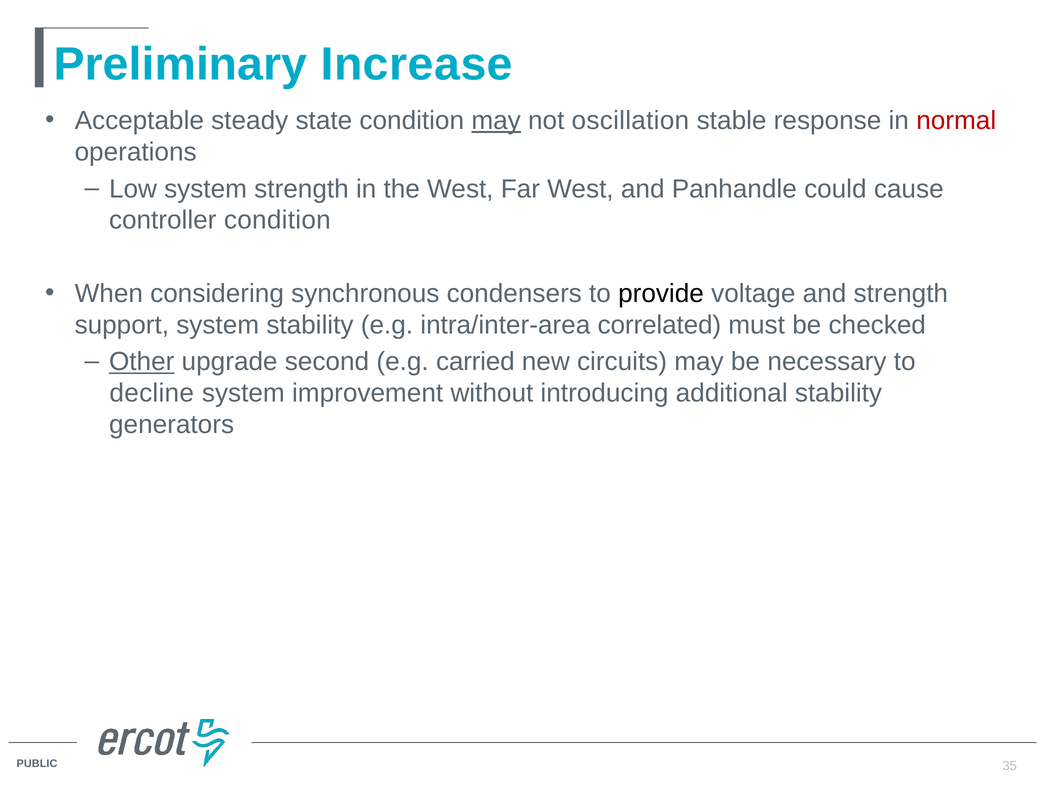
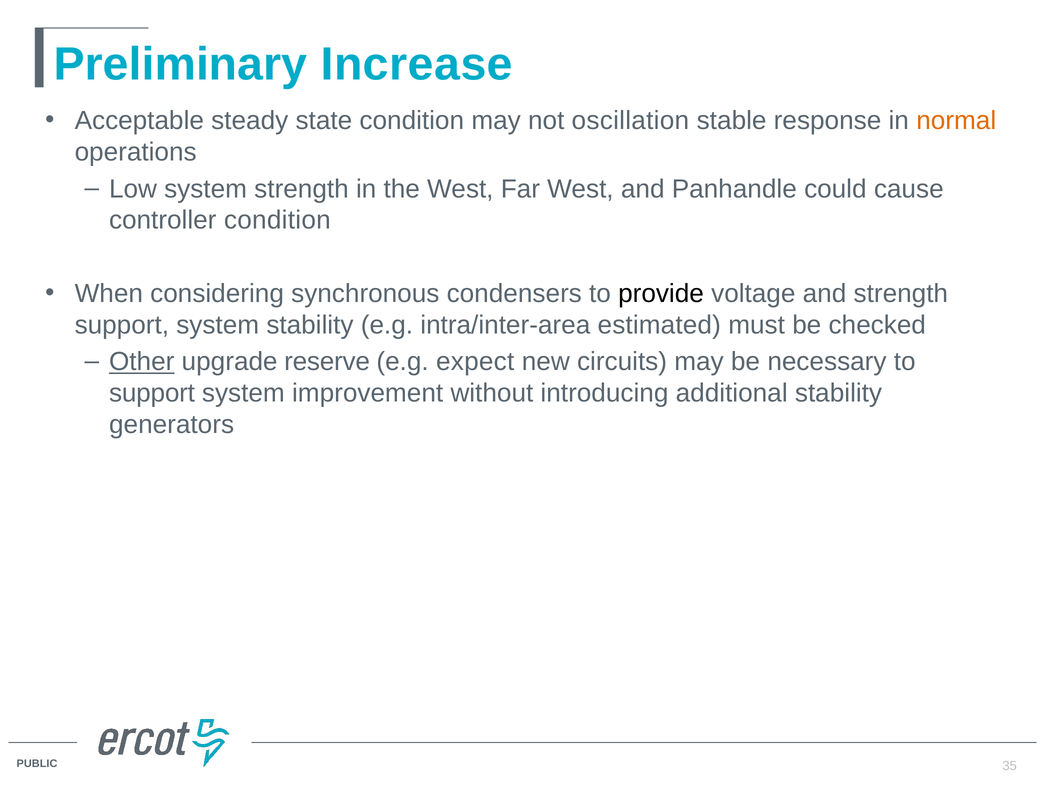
may underline: present -> none (496, 121)
normal colour: red -> orange (956, 121)
correlated: correlated -> estimated (659, 325)
second: second -> reserve (327, 361)
carried: carried -> expect (475, 361)
decline: decline -> support (152, 393)
